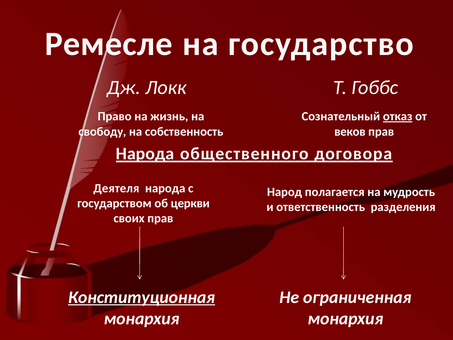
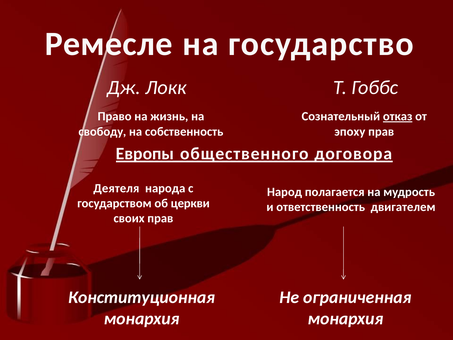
веков: веков -> эпоху (350, 131)
Народа: Народа -> Европы (145, 154)
разделения: разделения -> двигателем (403, 207)
Конституционная underline: present -> none (142, 297)
